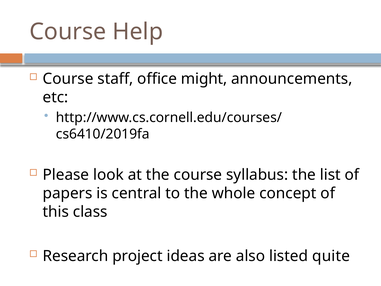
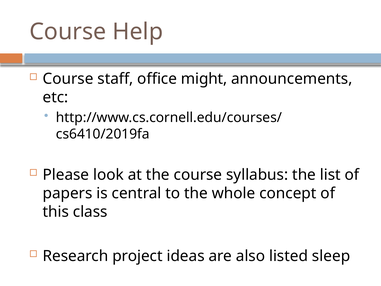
quite: quite -> sleep (331, 256)
